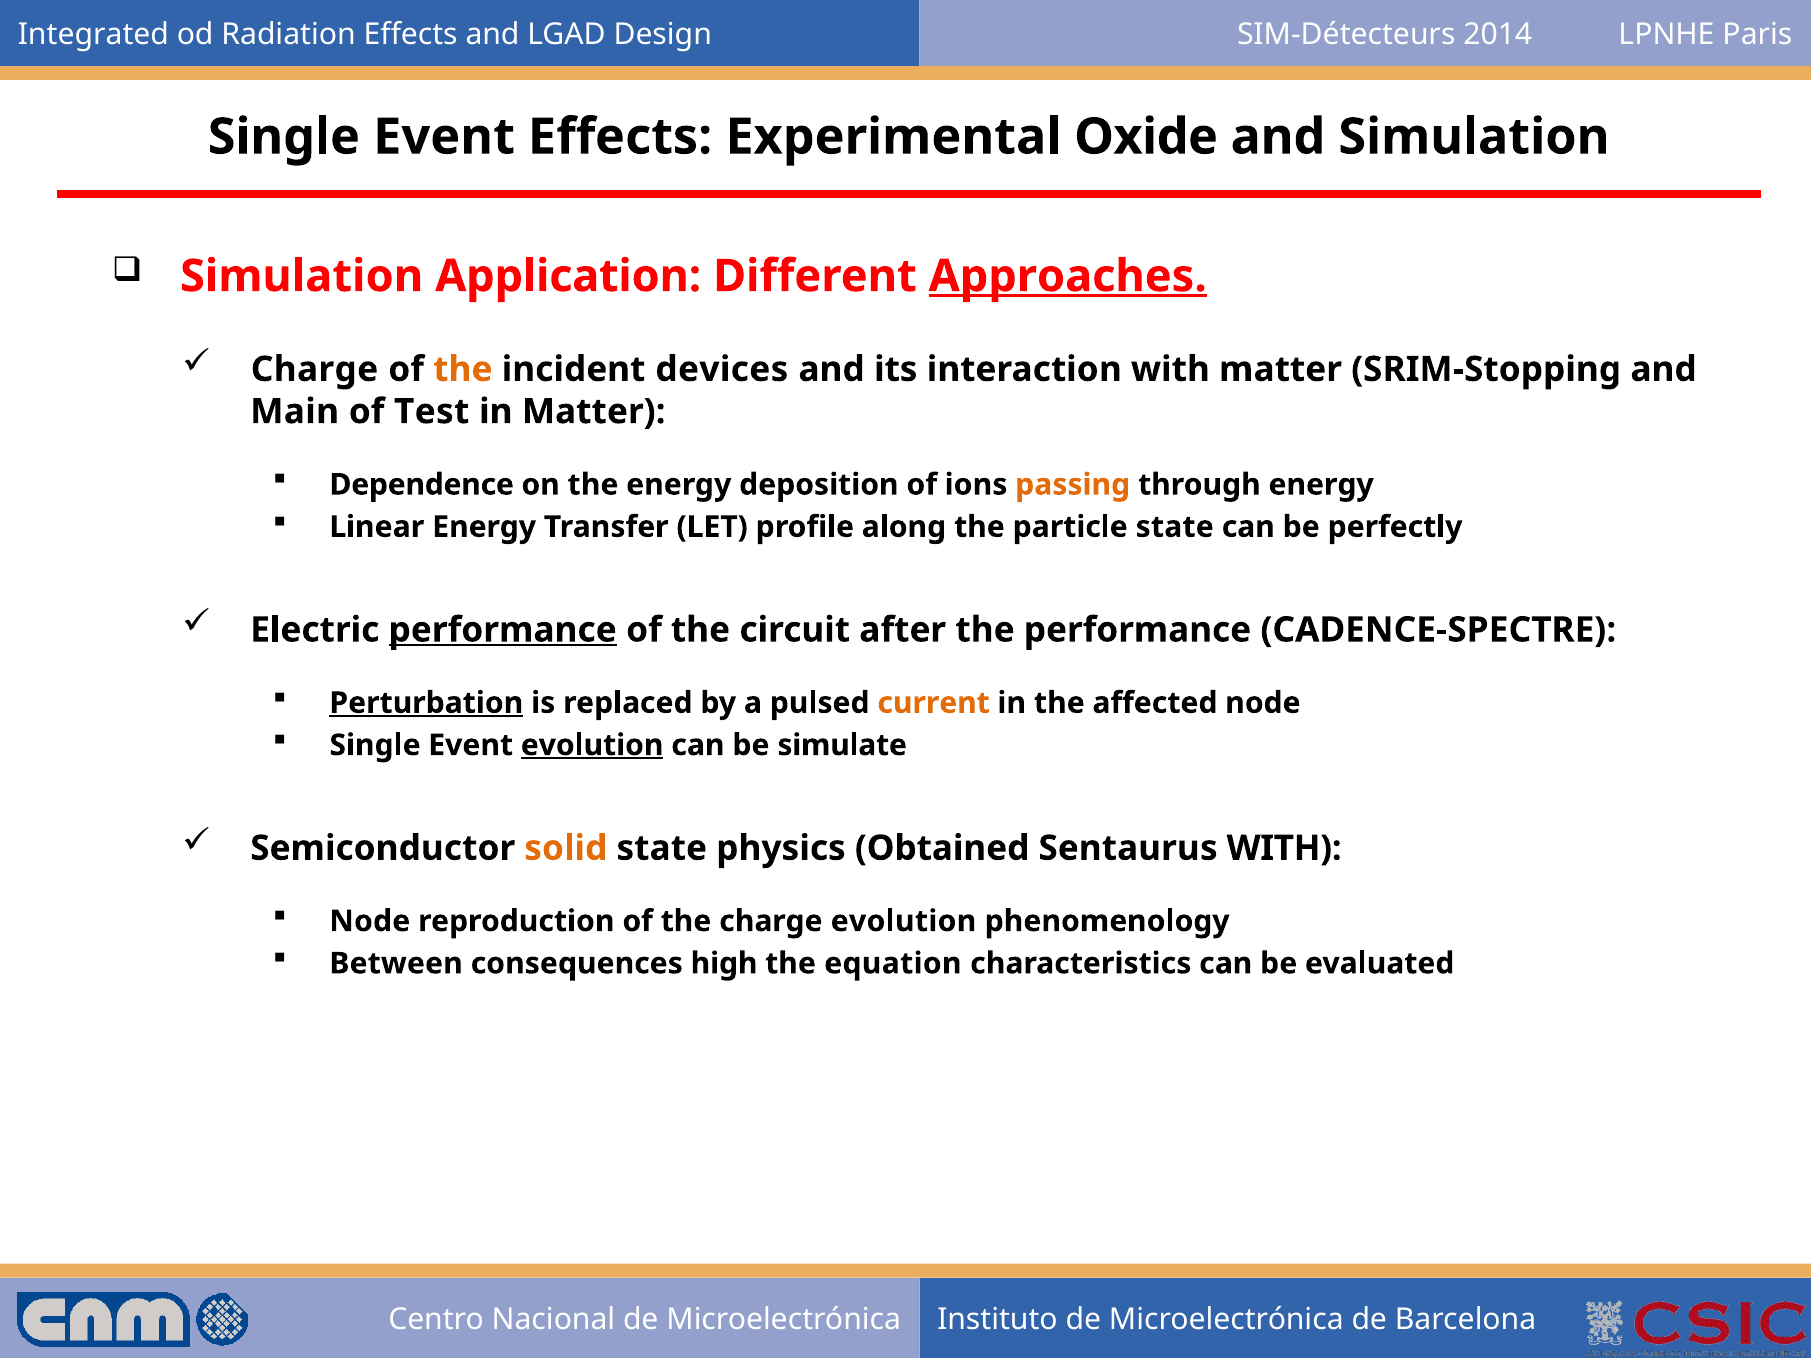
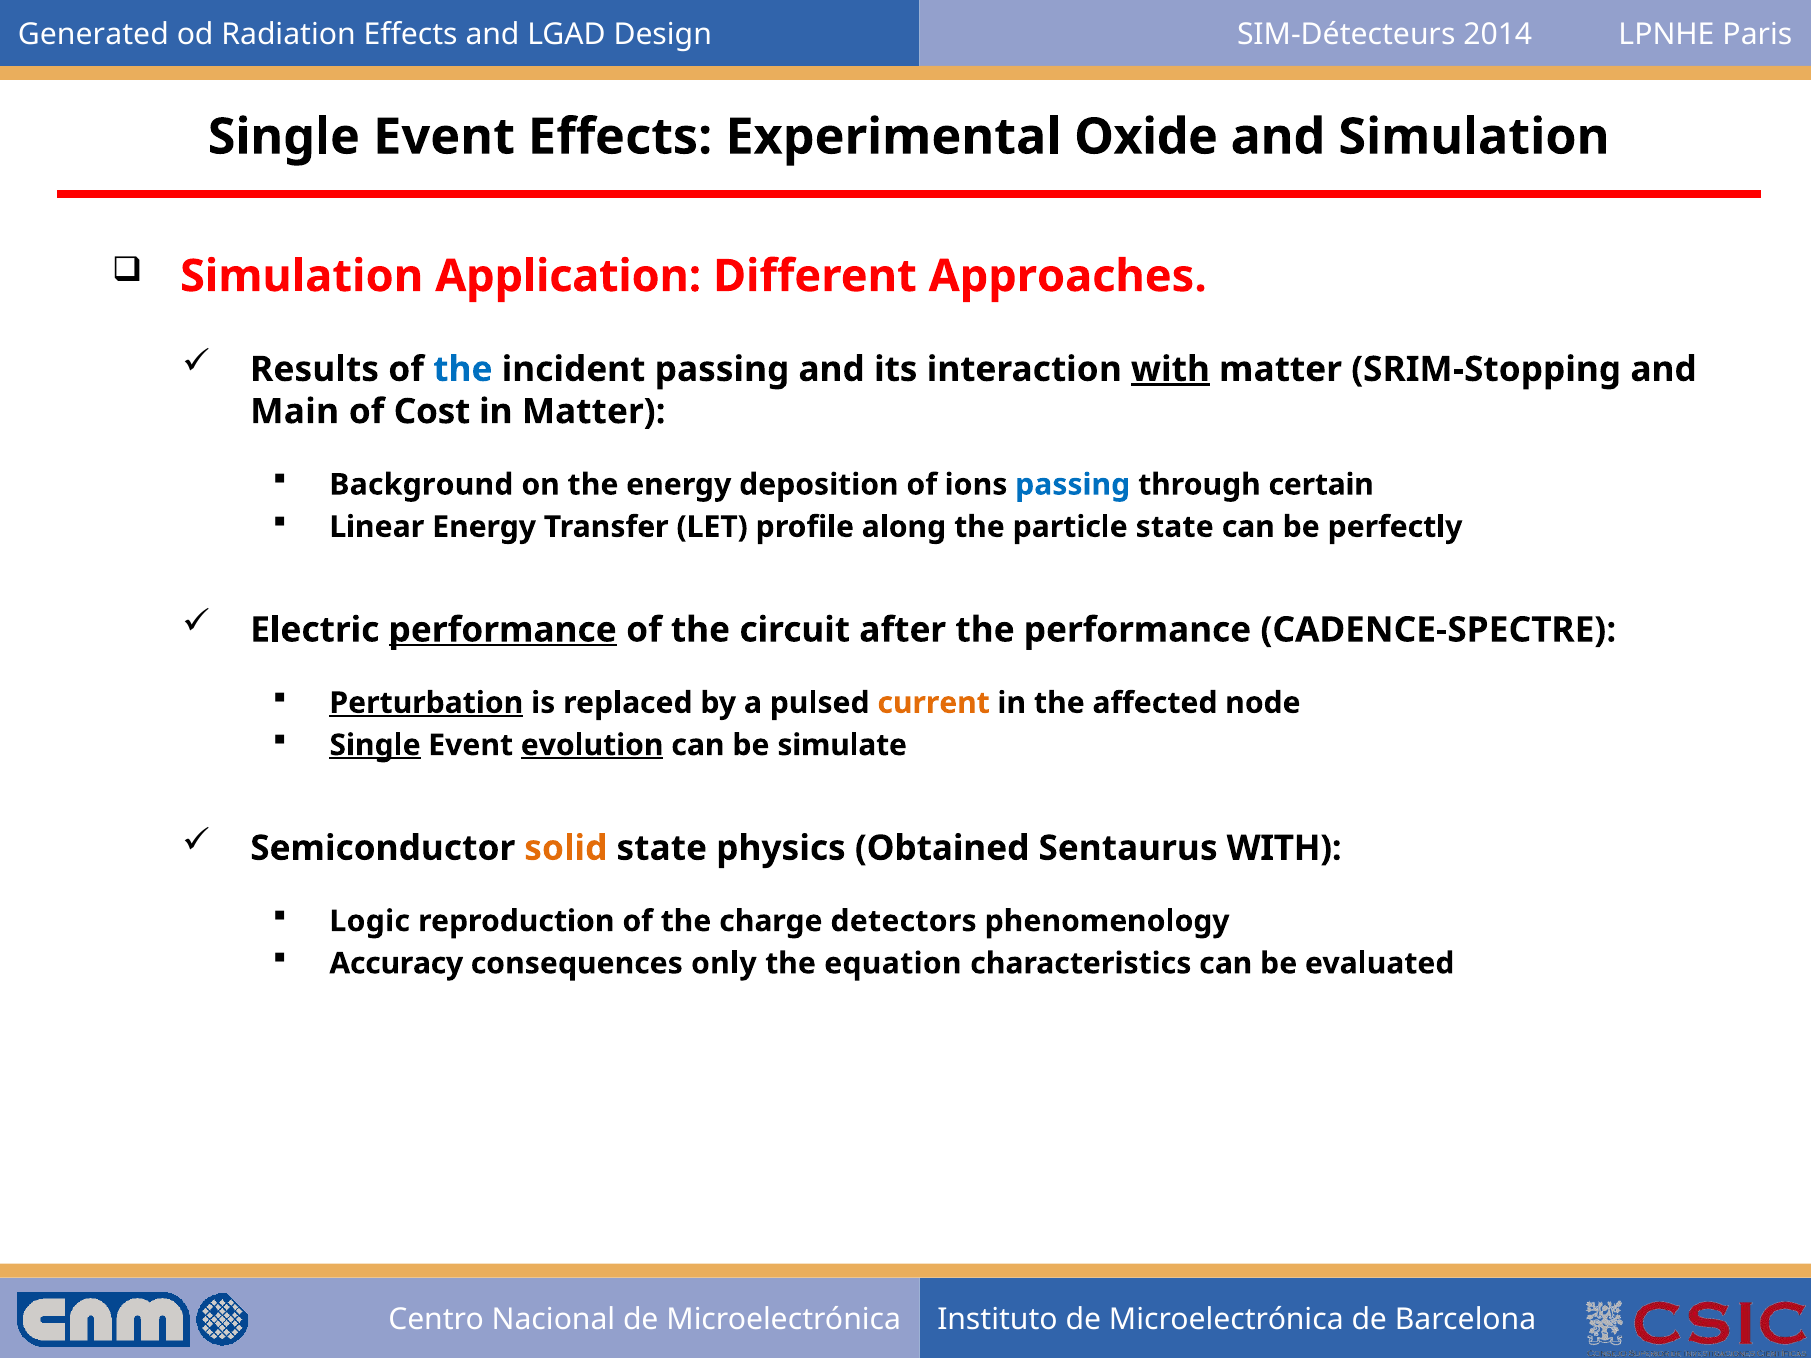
Integrated: Integrated -> Generated (93, 35)
Approaches underline: present -> none (1068, 276)
Charge: Charge -> Results (315, 369)
the colour: orange -> blue (463, 369)
incident devices: devices -> passing (722, 369)
with underline: none -> present (1170, 369)
Test: Test -> Cost (432, 412)
Dependence: Dependence -> Background (421, 485)
passing colour: orange -> blue (1073, 485)
through energy: energy -> certain (1321, 485)
Single underline: none -> present (375, 745)
Node: Node -> Logic (370, 921)
charge evolution: evolution -> detectors (904, 921)
Between: Between -> Accuracy (396, 964)
high: high -> only (724, 964)
